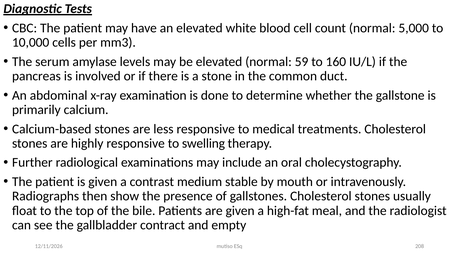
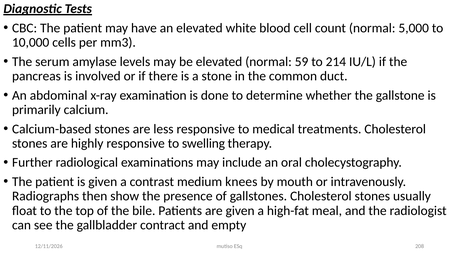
160: 160 -> 214 (336, 62)
stable: stable -> knees (241, 182)
